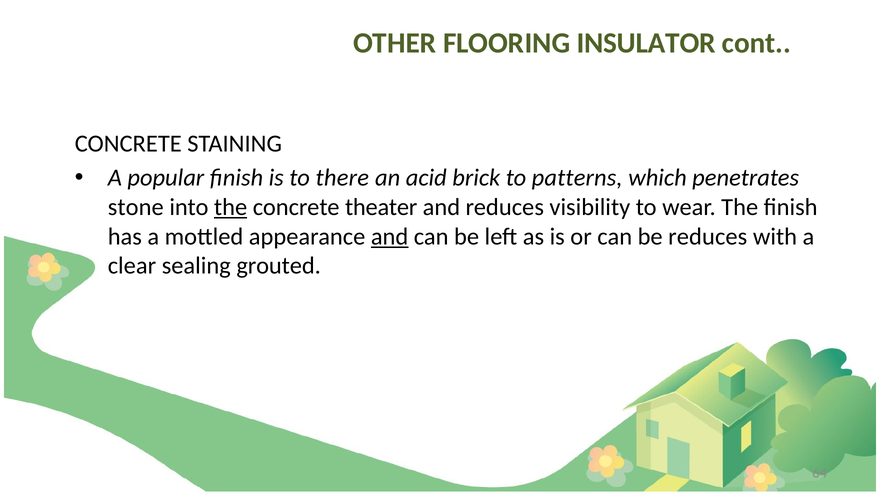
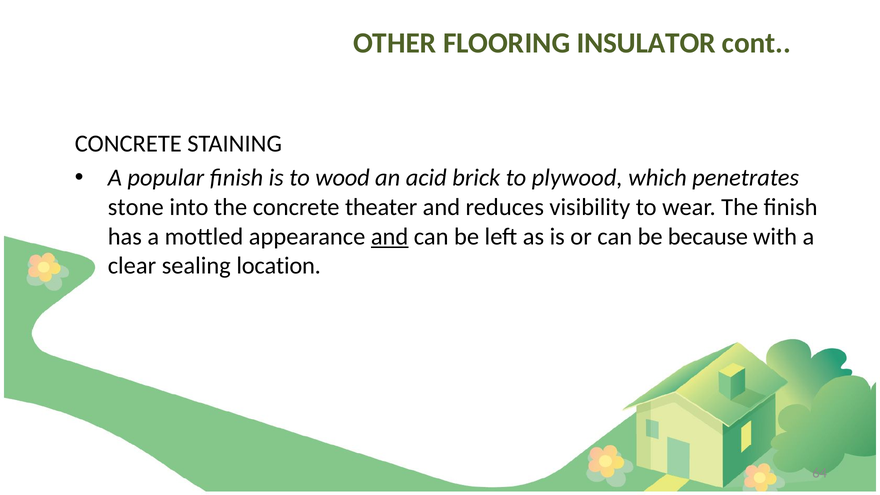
there: there -> wood (343, 178)
patterns: patterns -> plywood (577, 178)
the underline: present -> none (231, 207)
be reduces: reduces -> because (708, 237)
grouted: grouted -> location (279, 266)
